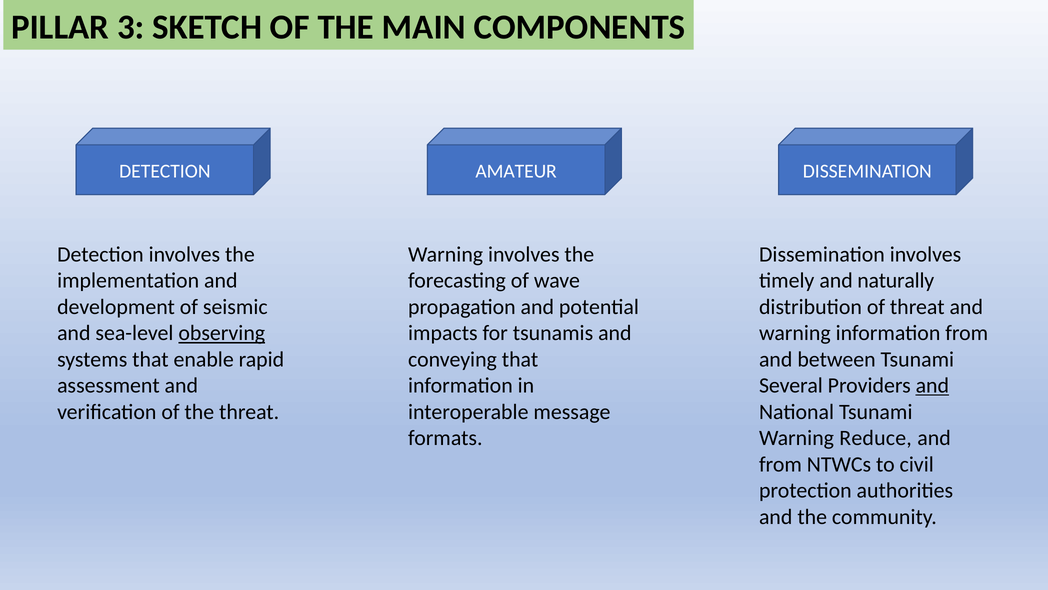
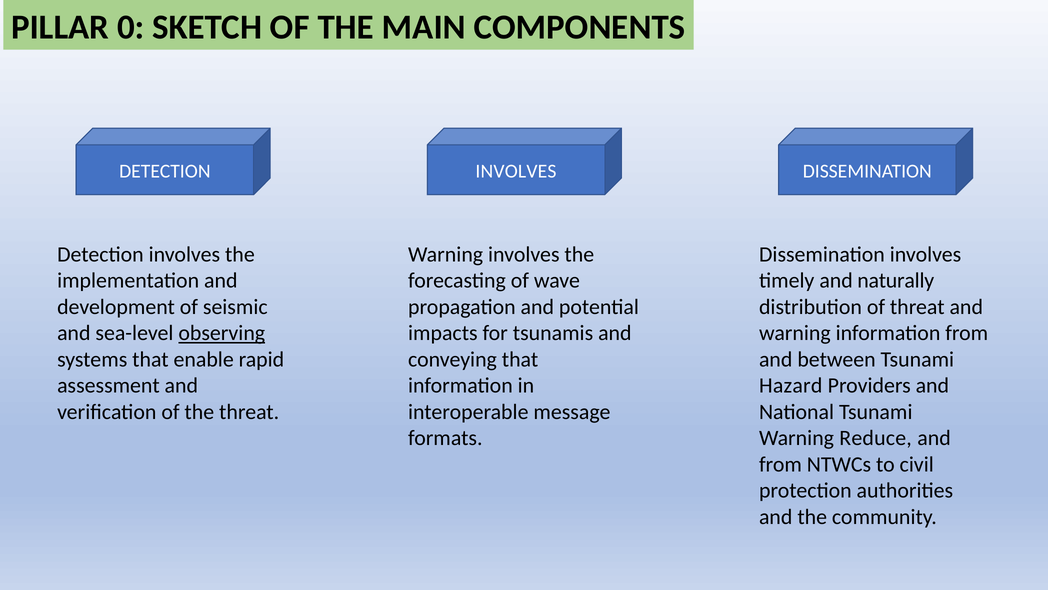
3: 3 -> 0 (131, 27)
AMATEUR: AMATEUR -> INVOLVES (516, 171)
Several: Several -> Hazard (791, 385)
and underline: present -> none (932, 385)
